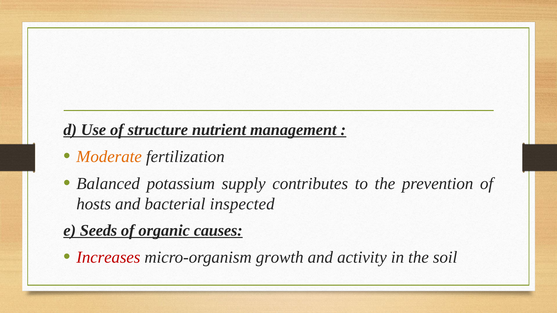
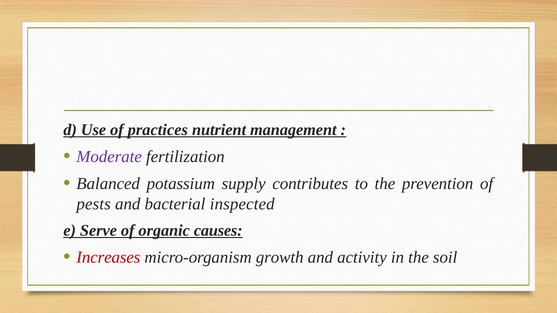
structure: structure -> practices (158, 130)
Moderate colour: orange -> purple (109, 157)
hosts: hosts -> pests (94, 204)
Seeds: Seeds -> Serve (98, 231)
